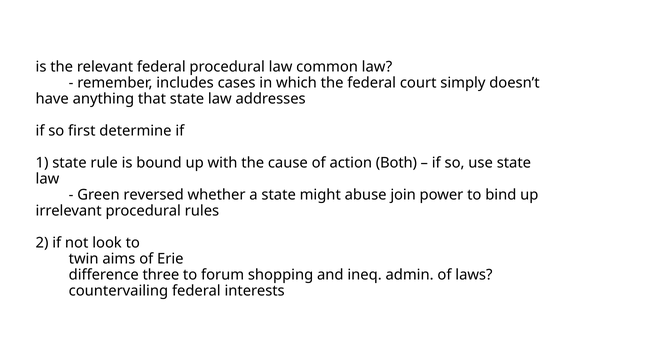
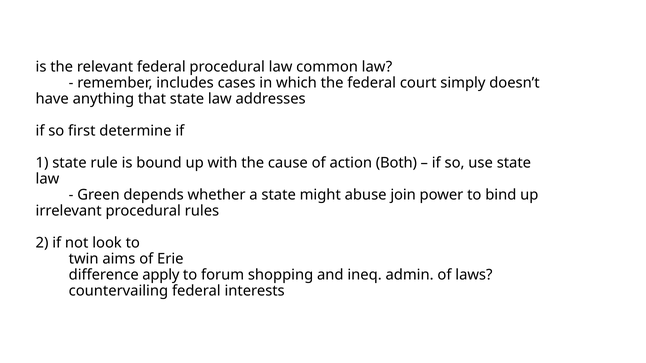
reversed: reversed -> depends (154, 195)
three: three -> apply (161, 275)
